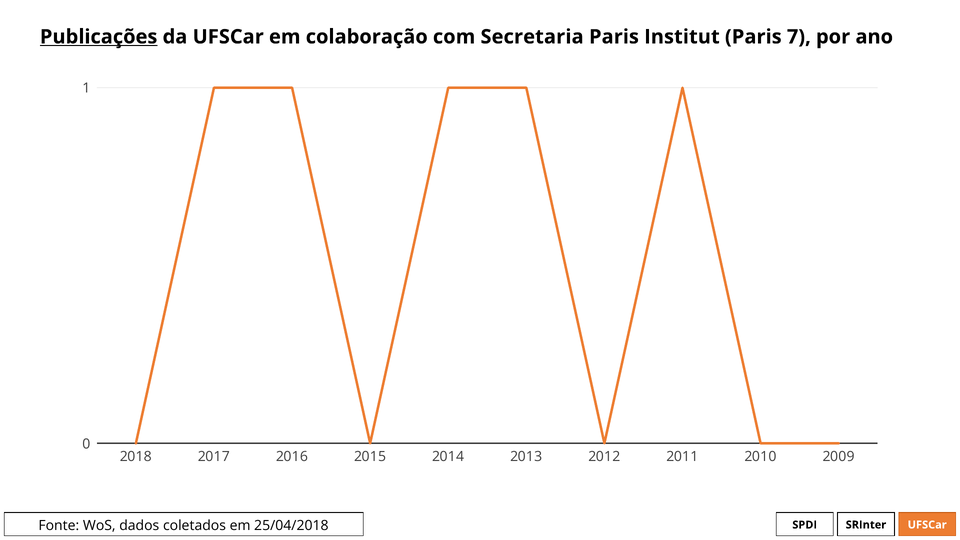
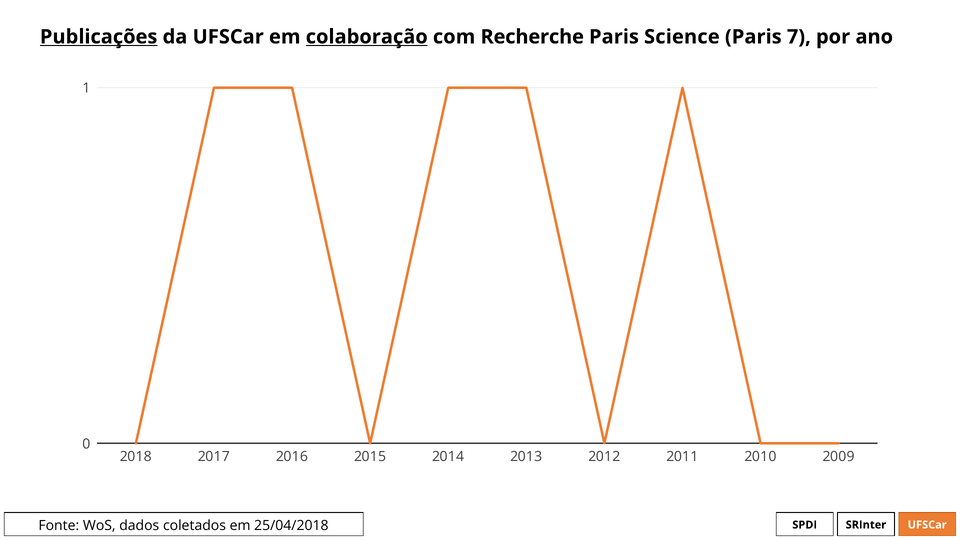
colaboração underline: none -> present (367, 37)
Secretaria: Secretaria -> Recherche (532, 37)
Institut: Institut -> Science (682, 37)
